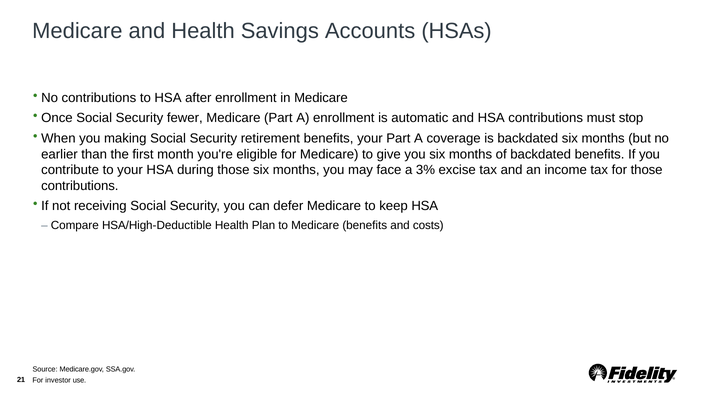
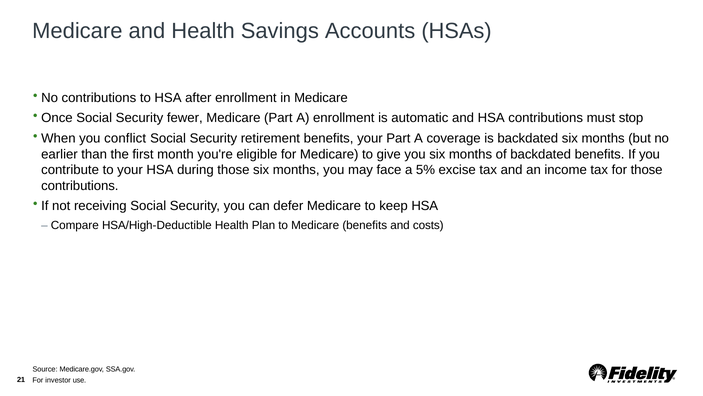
making: making -> conflict (125, 138)
3%: 3% -> 5% (425, 170)
